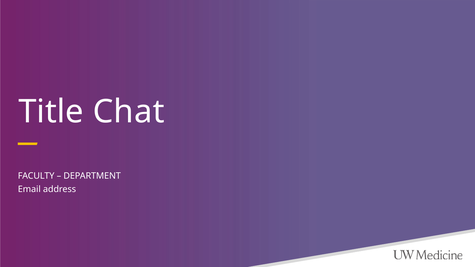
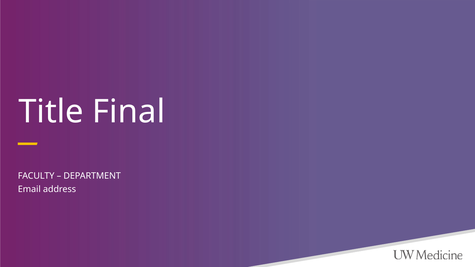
Chat: Chat -> Final (129, 112)
